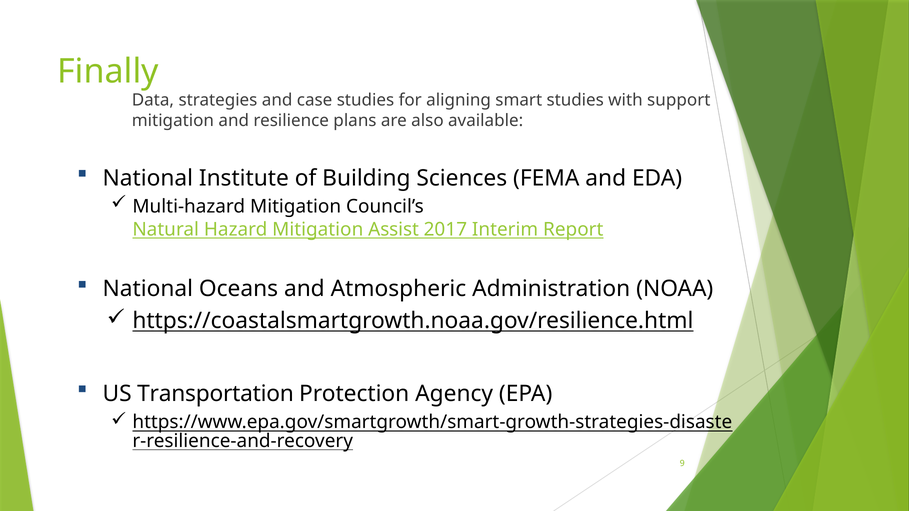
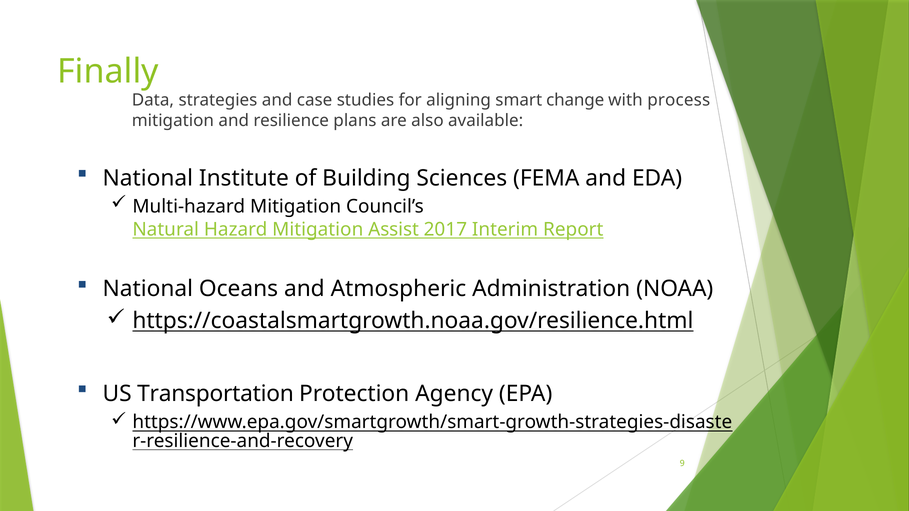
smart studies: studies -> change (575, 100)
support: support -> process (679, 100)
